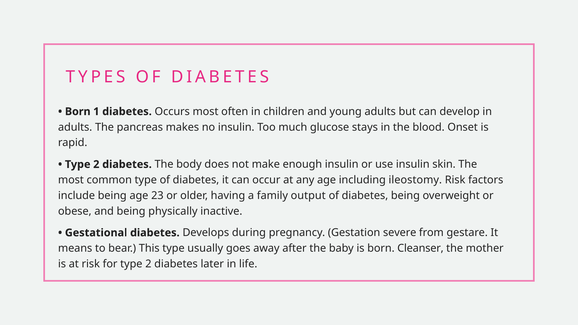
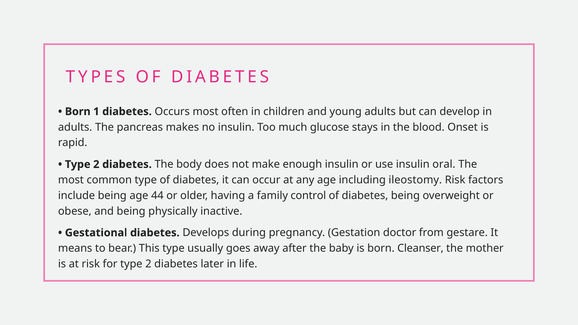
skin: skin -> oral (444, 164)
23: 23 -> 44 (157, 196)
output: output -> control (308, 196)
severe: severe -> doctor (400, 233)
